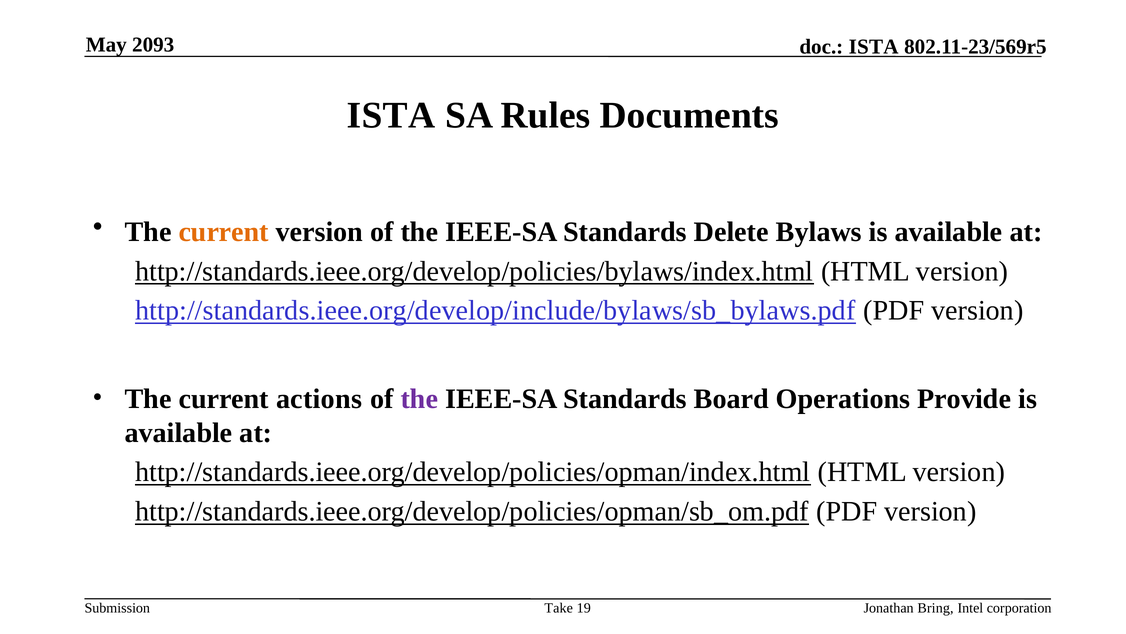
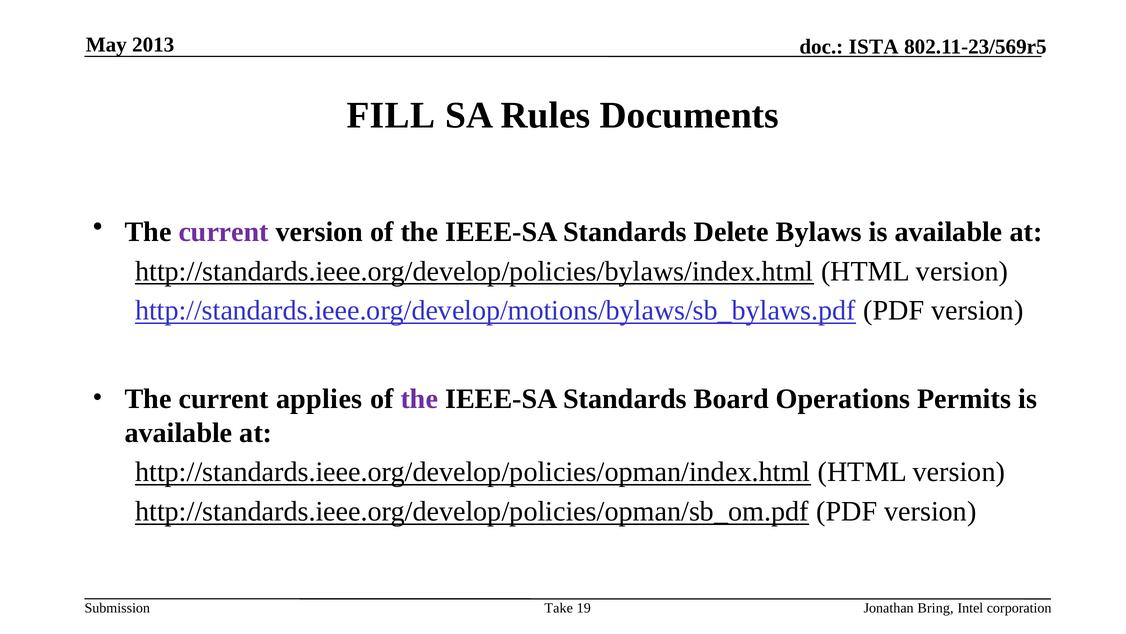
2093: 2093 -> 2013 (153, 45)
ISTA: ISTA -> FILL (391, 115)
current colour: orange -> purple (224, 232)
http://standards.ieee.org/develop/include/bylaws/sb_bylaws.pdf: http://standards.ieee.org/develop/include/bylaws/sb_bylaws.pdf -> http://standards.ieee.org/develop/motions/bylaws/sb_bylaws.pdf (495, 310)
actions: actions -> applies (319, 399)
Provide: Provide -> Permits (964, 399)
